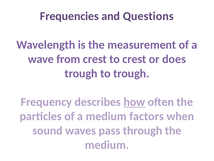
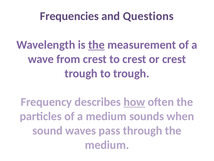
the underline: none -> present (96, 45)
or does: does -> crest (174, 59)
factors: factors -> sounds (147, 116)
